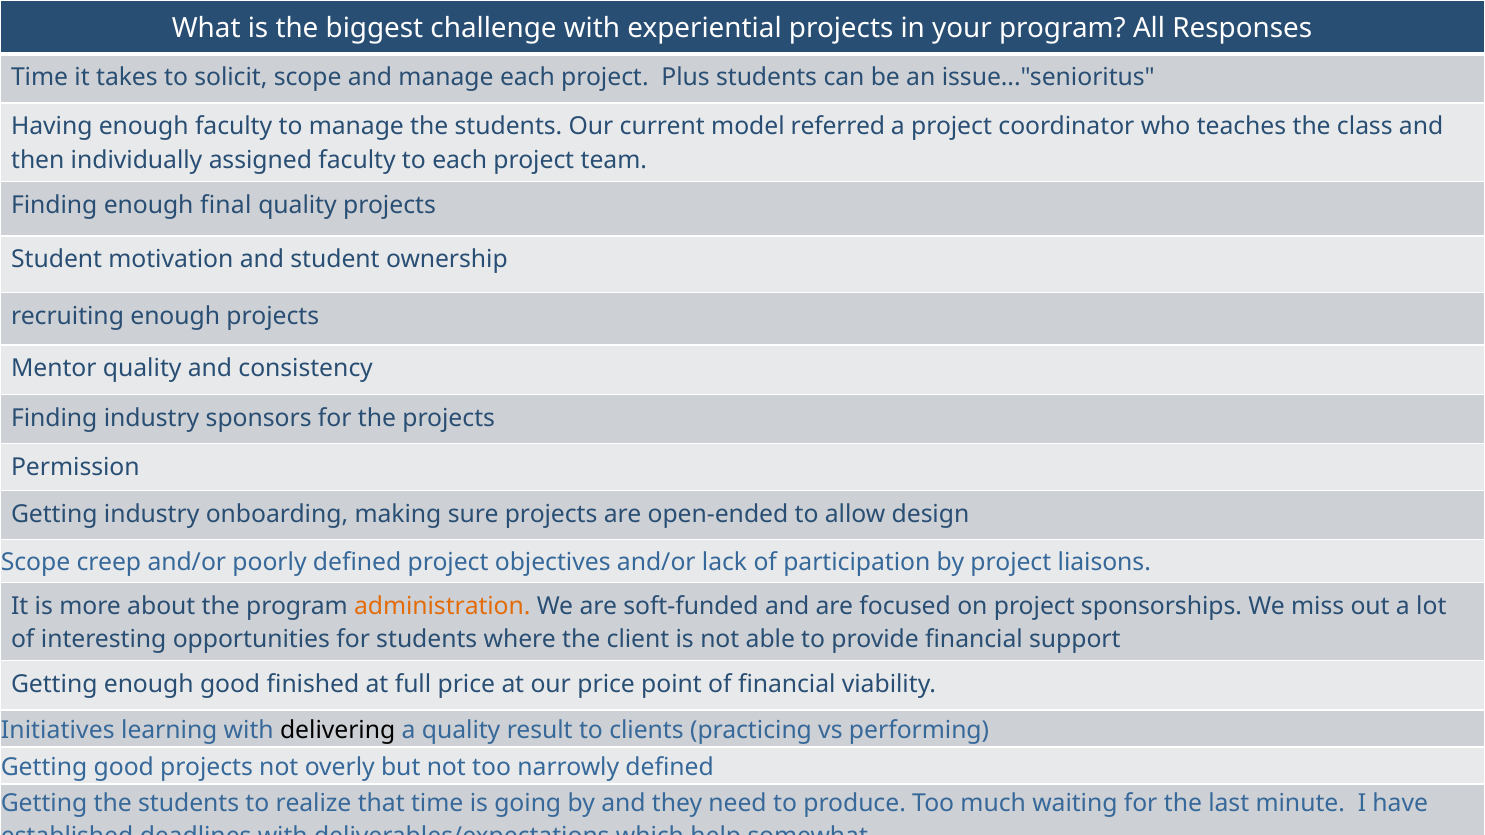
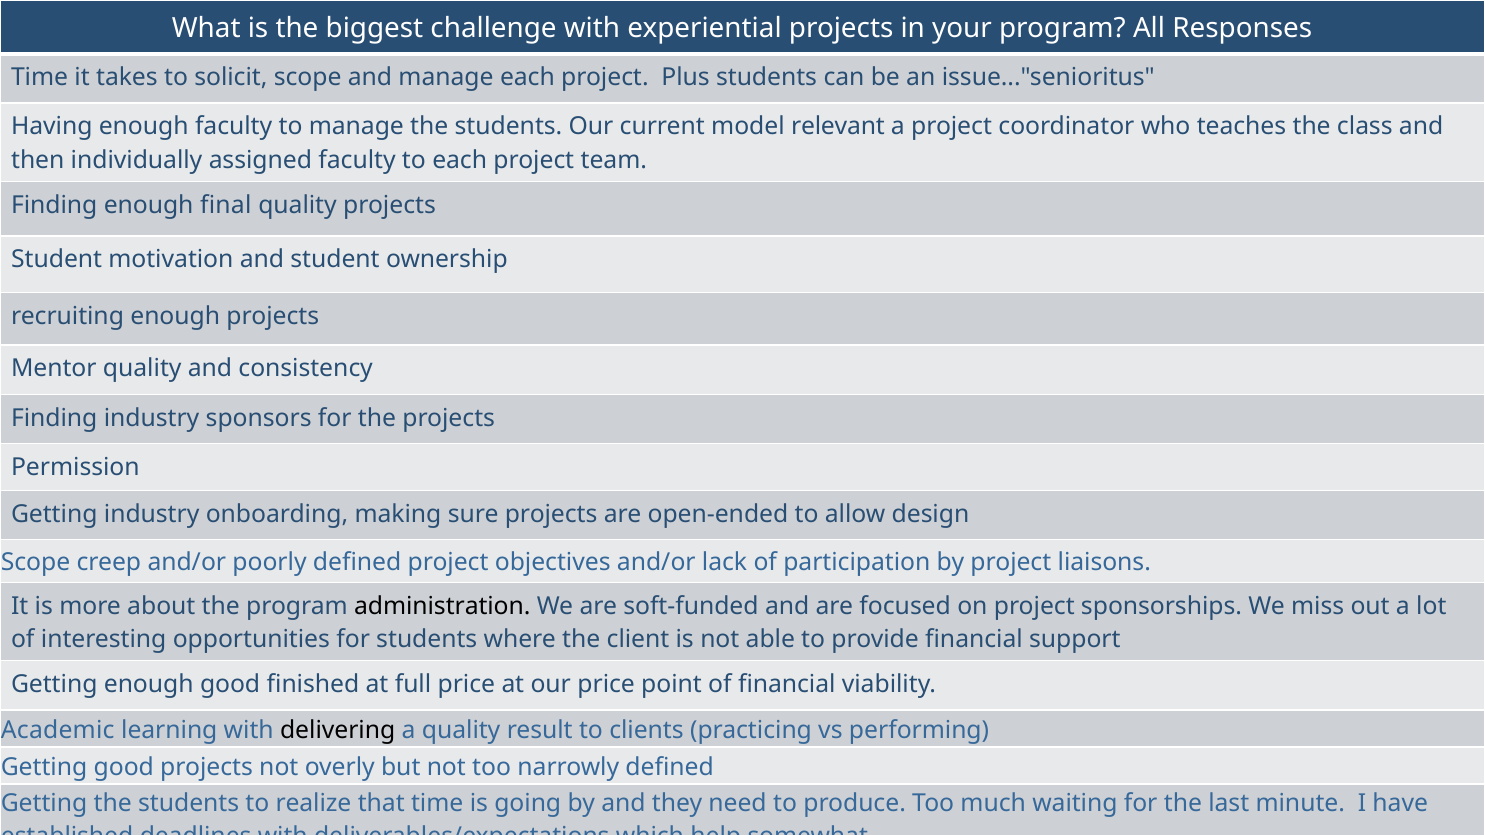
referred: referred -> relevant (838, 127)
administration colour: orange -> black (442, 606)
Initiatives: Initiatives -> Academic (58, 731)
